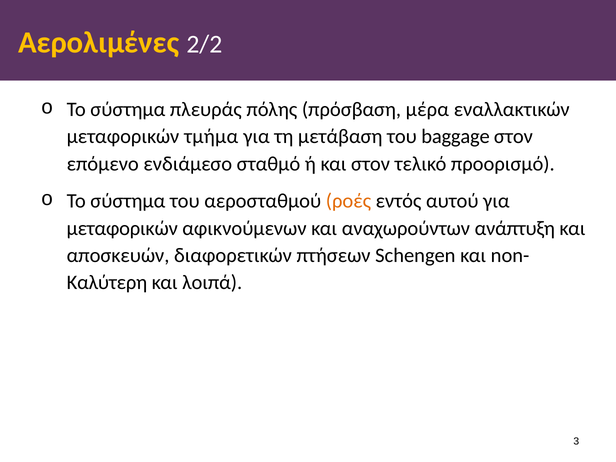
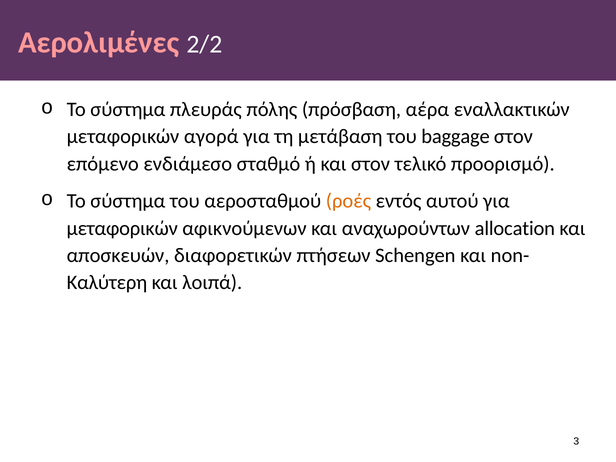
Αερολιμένες colour: yellow -> pink (99, 42)
μέρα: μέρα -> αέρα (427, 110)
τμήμα: τμήμα -> αγορά (211, 137)
ανάπτυξη: ανάπτυξη -> allocation (515, 228)
